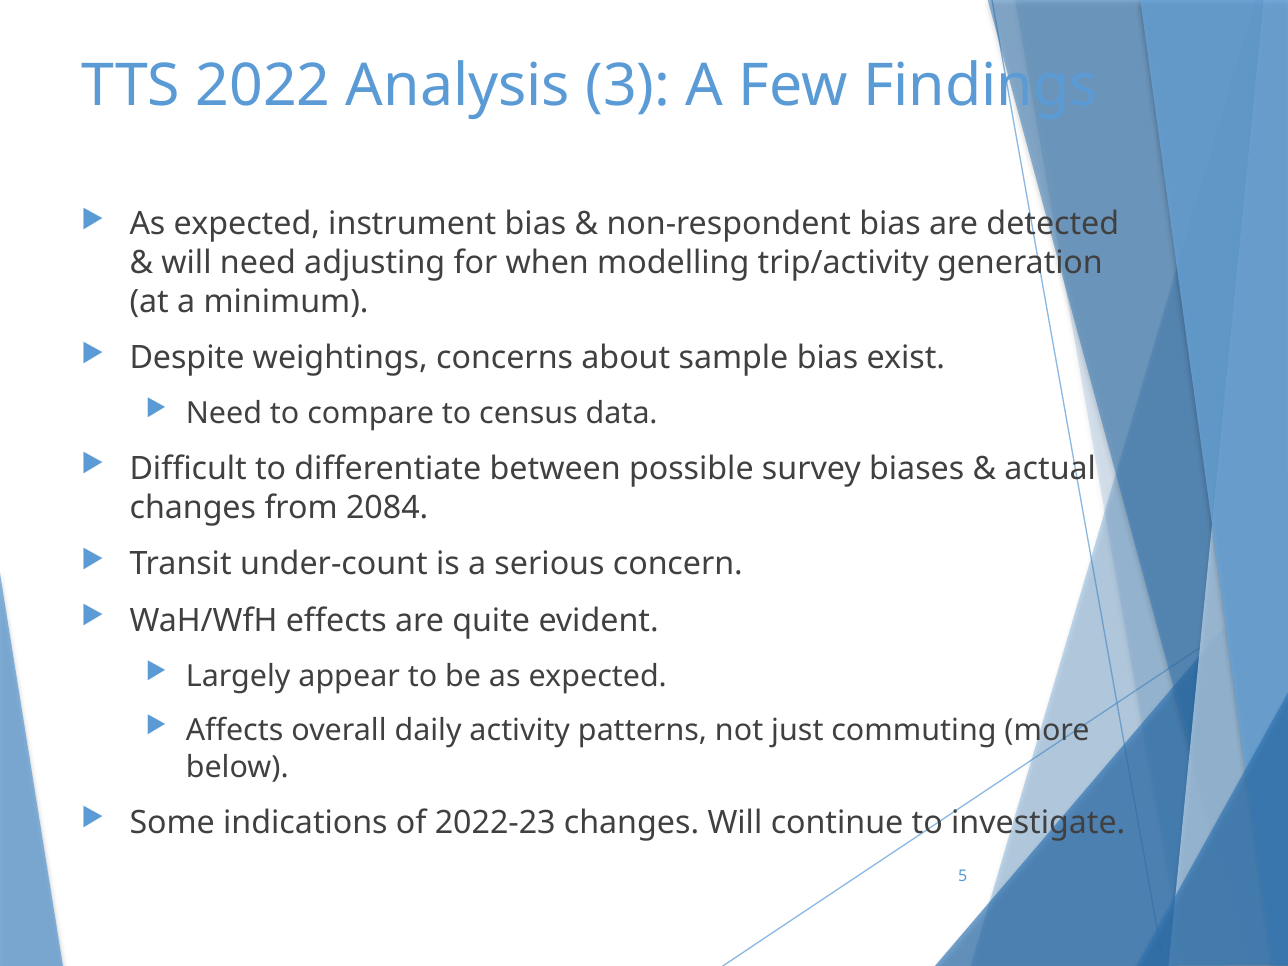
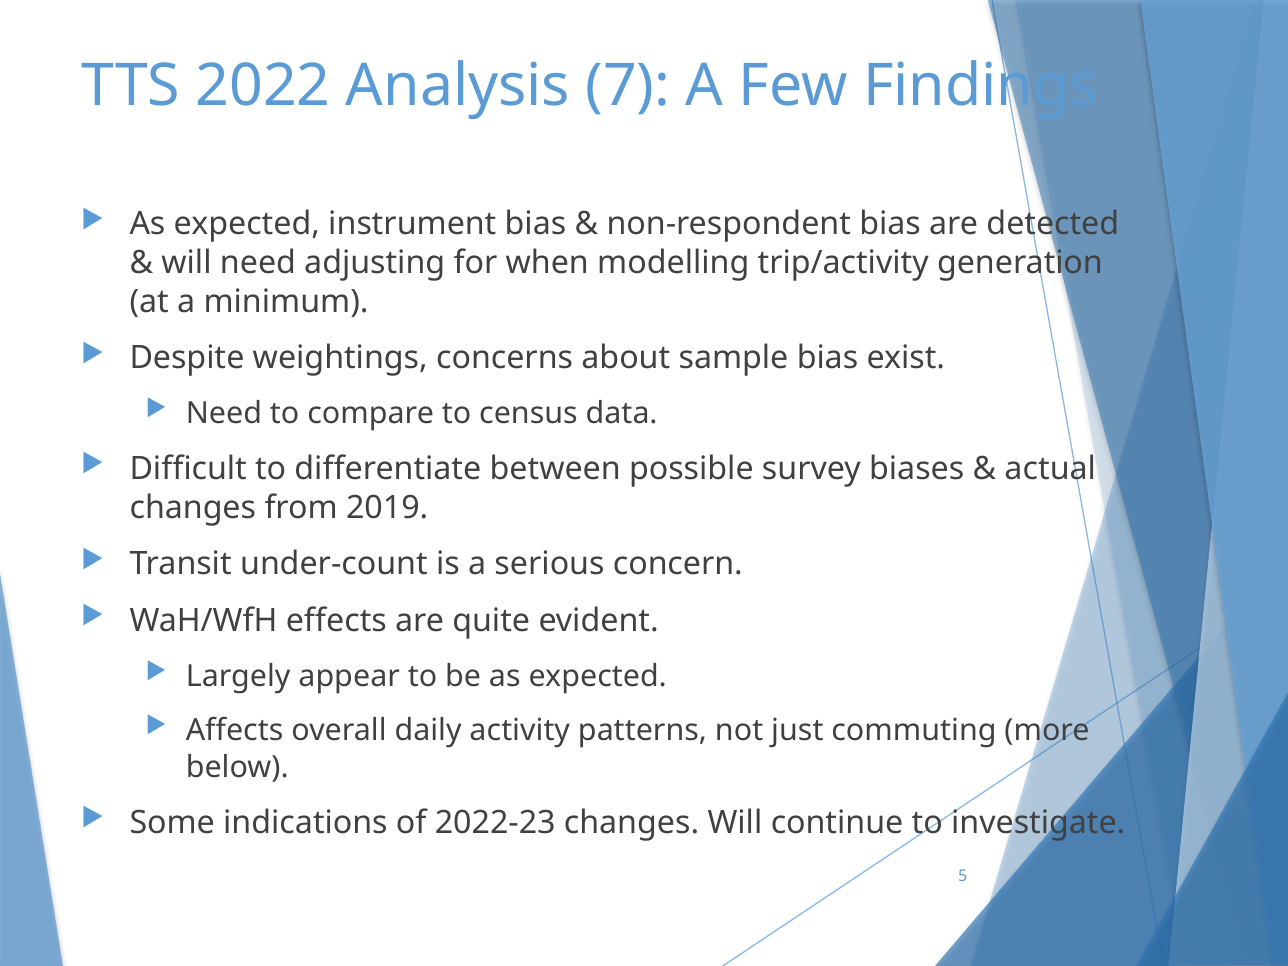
3: 3 -> 7 (628, 86)
2084: 2084 -> 2019 (387, 508)
